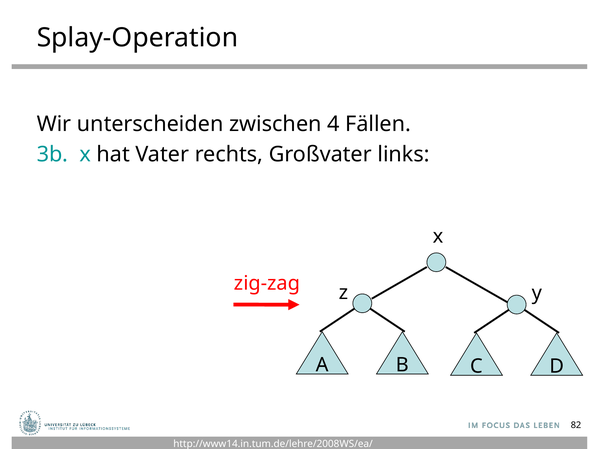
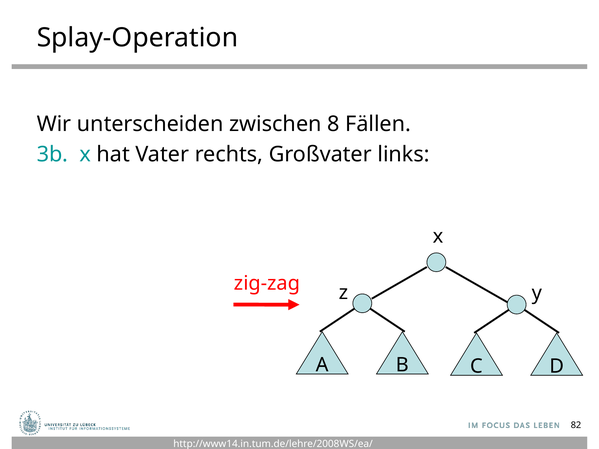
4: 4 -> 8 (333, 124)
